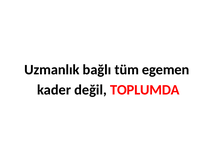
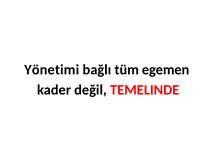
Uzmanlık: Uzmanlık -> Yönetimi (52, 70)
TOPLUMDA: TOPLUMDA -> TEMELINDE (145, 90)
